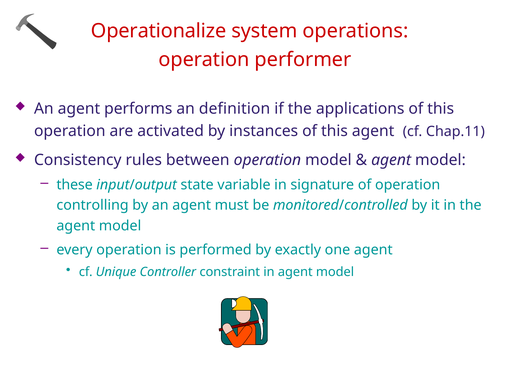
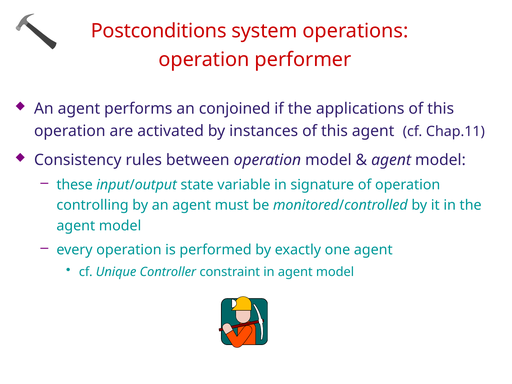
Operationalize: Operationalize -> Postconditions (159, 31)
definition: definition -> conjoined (235, 109)
